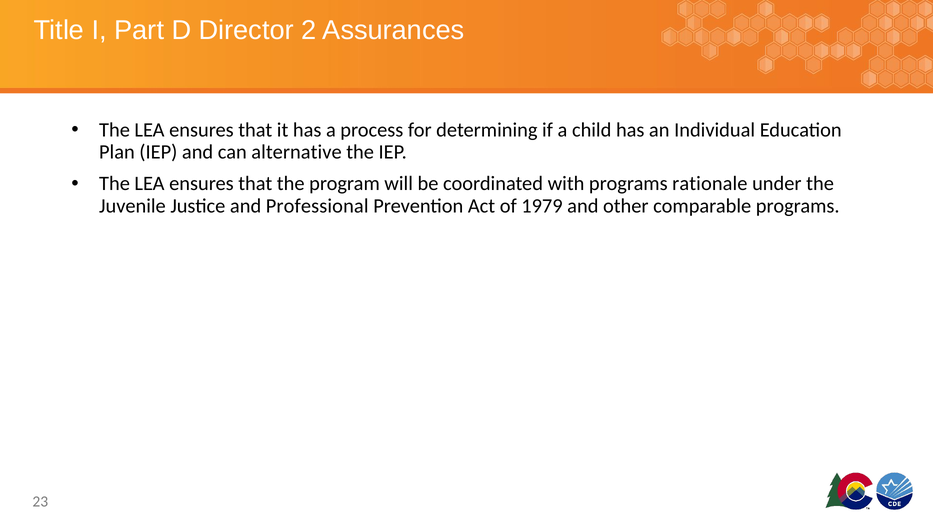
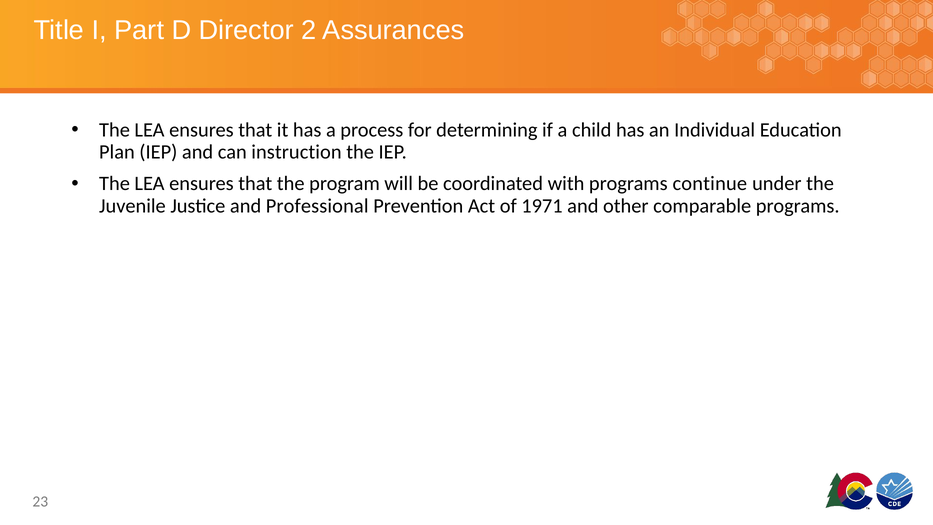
alternative: alternative -> instruction (296, 152)
rationale: rationale -> continue (710, 184)
1979: 1979 -> 1971 (542, 206)
